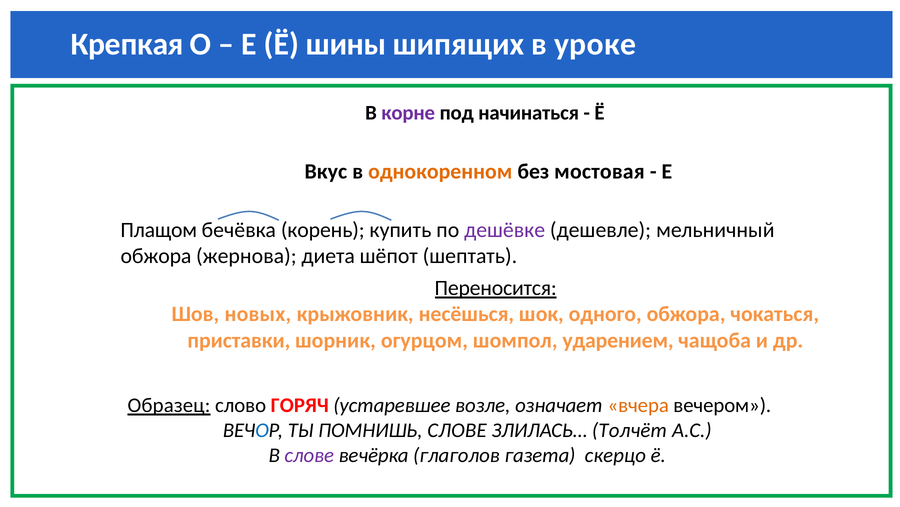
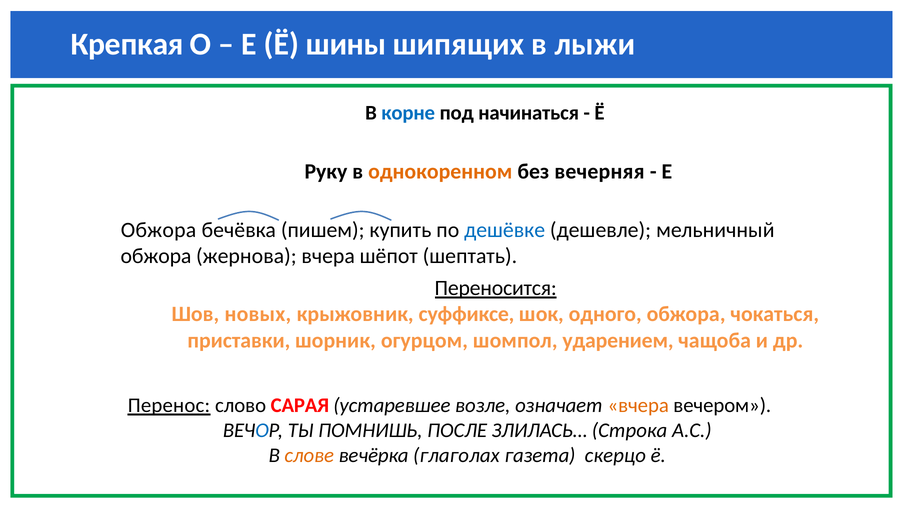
уроке: уроке -> лыжи (595, 44)
корне colour: purple -> blue (408, 113)
Вкус: Вкус -> Руку (326, 172)
мостовая: мостовая -> вечерняя (599, 172)
Плащом: Плащом -> Обжора (159, 230)
корень: корень -> пишем (323, 230)
дешёвке colour: purple -> blue (505, 230)
жернова диета: диета -> вчера (328, 256)
несёшься: несёшься -> суффиксе (466, 314)
Образец: Образец -> Перенос (169, 405)
ГОРЯЧ: ГОРЯЧ -> САРАЯ (300, 405)
ПОМНИШЬ СЛОВЕ: СЛОВЕ -> ПОСЛЕ (457, 430)
Толчёт: Толчёт -> Строка (630, 430)
слове colour: purple -> orange (309, 455)
глаголов: глаголов -> глаголах (456, 455)
